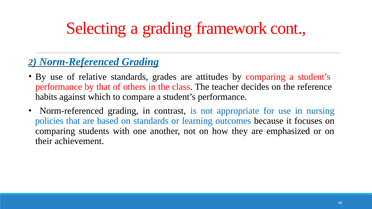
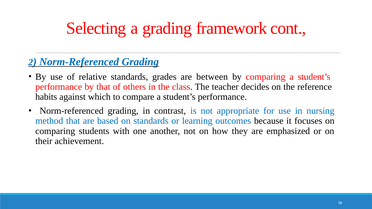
attitudes: attitudes -> between (212, 77)
policies: policies -> method (49, 121)
